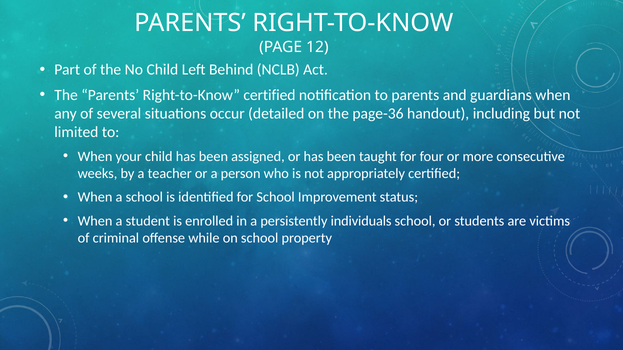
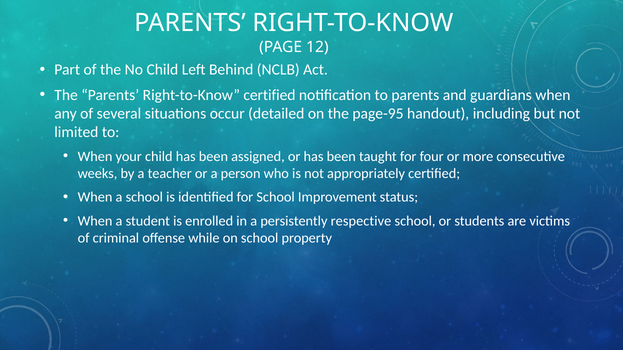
page-36: page-36 -> page-95 (378, 114)
individuals: individuals -> respective (361, 221)
